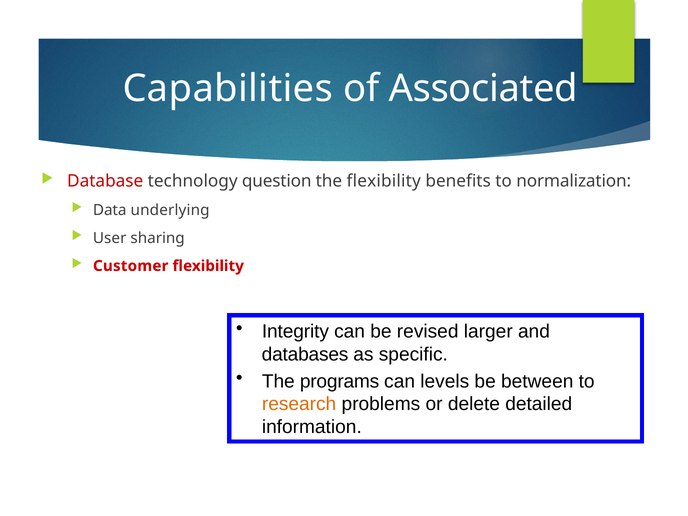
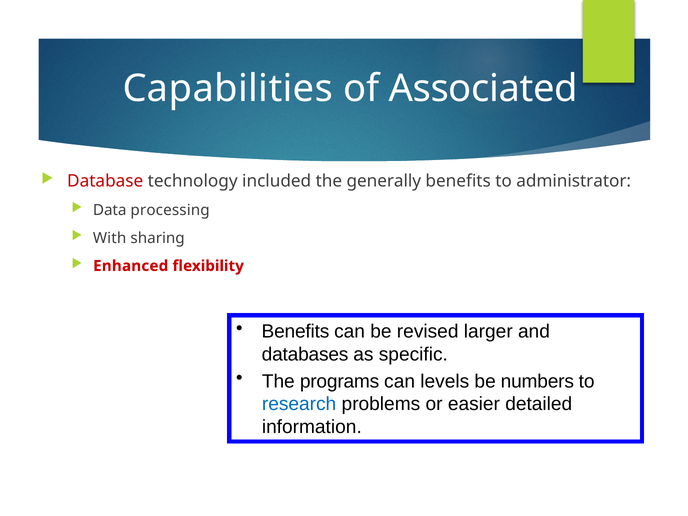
question: question -> included (277, 181)
the flexibility: flexibility -> generally (384, 181)
normalization: normalization -> administrator (574, 181)
underlying: underlying -> processing (170, 210)
User: User -> With (110, 238)
Customer: Customer -> Enhanced (131, 266)
Integrity: Integrity -> Benefits (295, 332)
between: between -> numbers (537, 381)
research colour: orange -> blue (299, 404)
delete: delete -> easier (474, 404)
